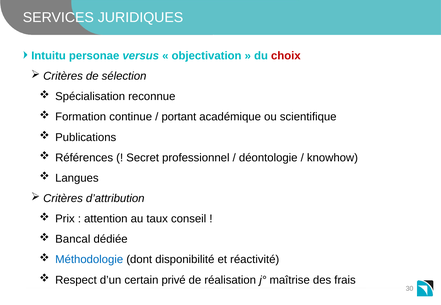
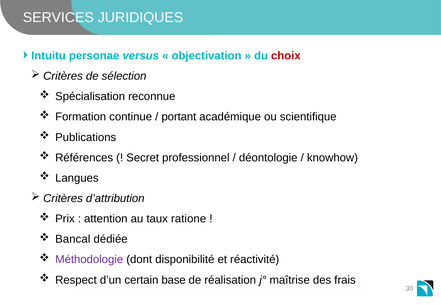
conseil: conseil -> ratione (189, 219)
Méthodologie colour: blue -> purple (89, 259)
privé: privé -> base (174, 280)
